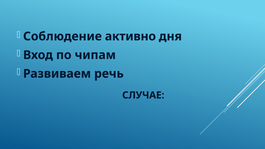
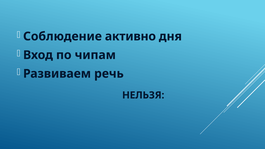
СЛУЧАЕ: СЛУЧАЕ -> НЕЛЬЗЯ (143, 95)
